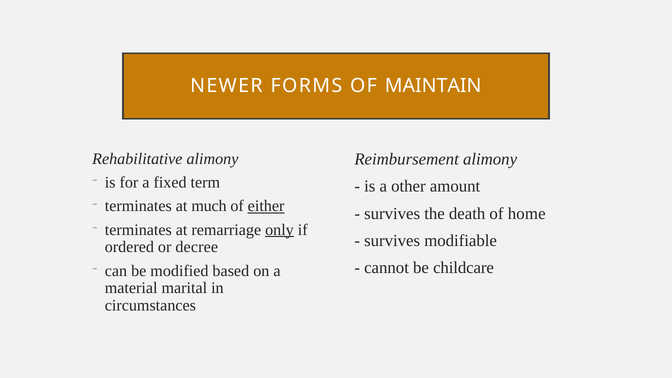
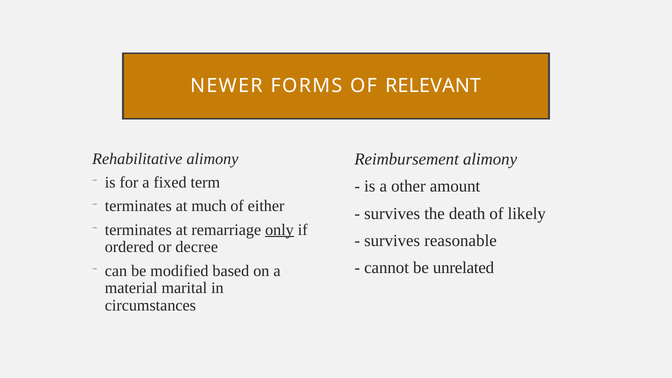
MAINTAIN: MAINTAIN -> RELEVANT (433, 86)
either underline: present -> none (266, 206)
home: home -> likely (527, 214)
modifiable: modifiable -> reasonable (461, 241)
childcare: childcare -> unrelated (464, 268)
